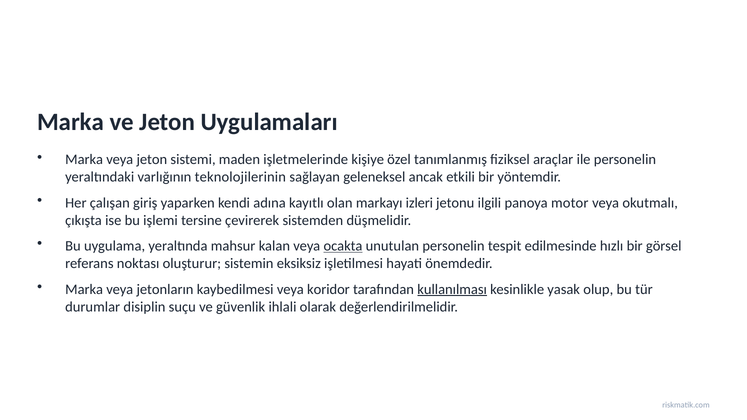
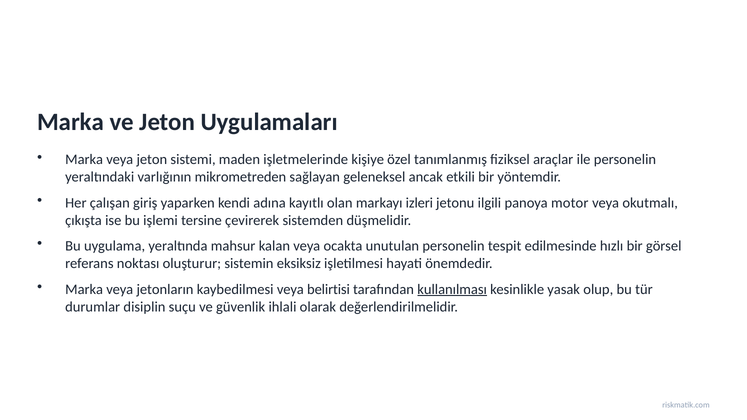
teknolojilerinin: teknolojilerinin -> mikrometreden (240, 177)
ocakta underline: present -> none (343, 246)
koridor: koridor -> belirtisi (328, 289)
